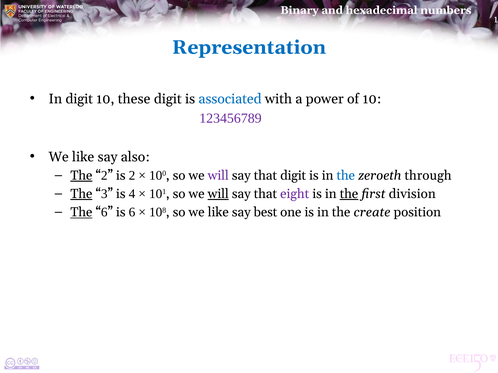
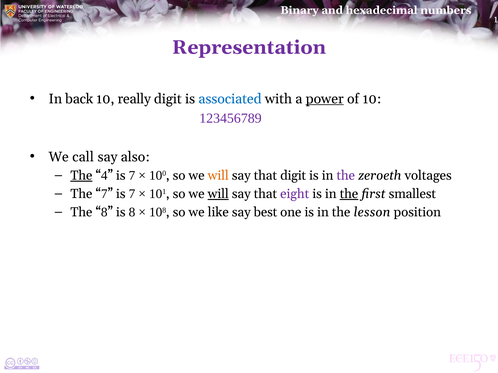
Representation colour: blue -> purple (249, 47)
In digit: digit -> back (79, 99)
these: these -> really (134, 99)
power underline: none -> present (325, 99)
like: like -> call (83, 157)
2: 2 -> 4 (104, 176)
2: 2 -> 7 (132, 176)
will colour: purple -> orange (218, 176)
the colour: blue -> purple (346, 176)
through: through -> voltages (428, 176)
The underline: present -> none (81, 194)
3: 3 -> 7 (104, 194)
4: 4 -> 7 (132, 194)
division: division -> smallest (412, 194)
The underline: present -> none (81, 213)
6: 6 -> 8 (104, 213)
is 6: 6 -> 8 (132, 213)
create: create -> lesson (372, 213)
